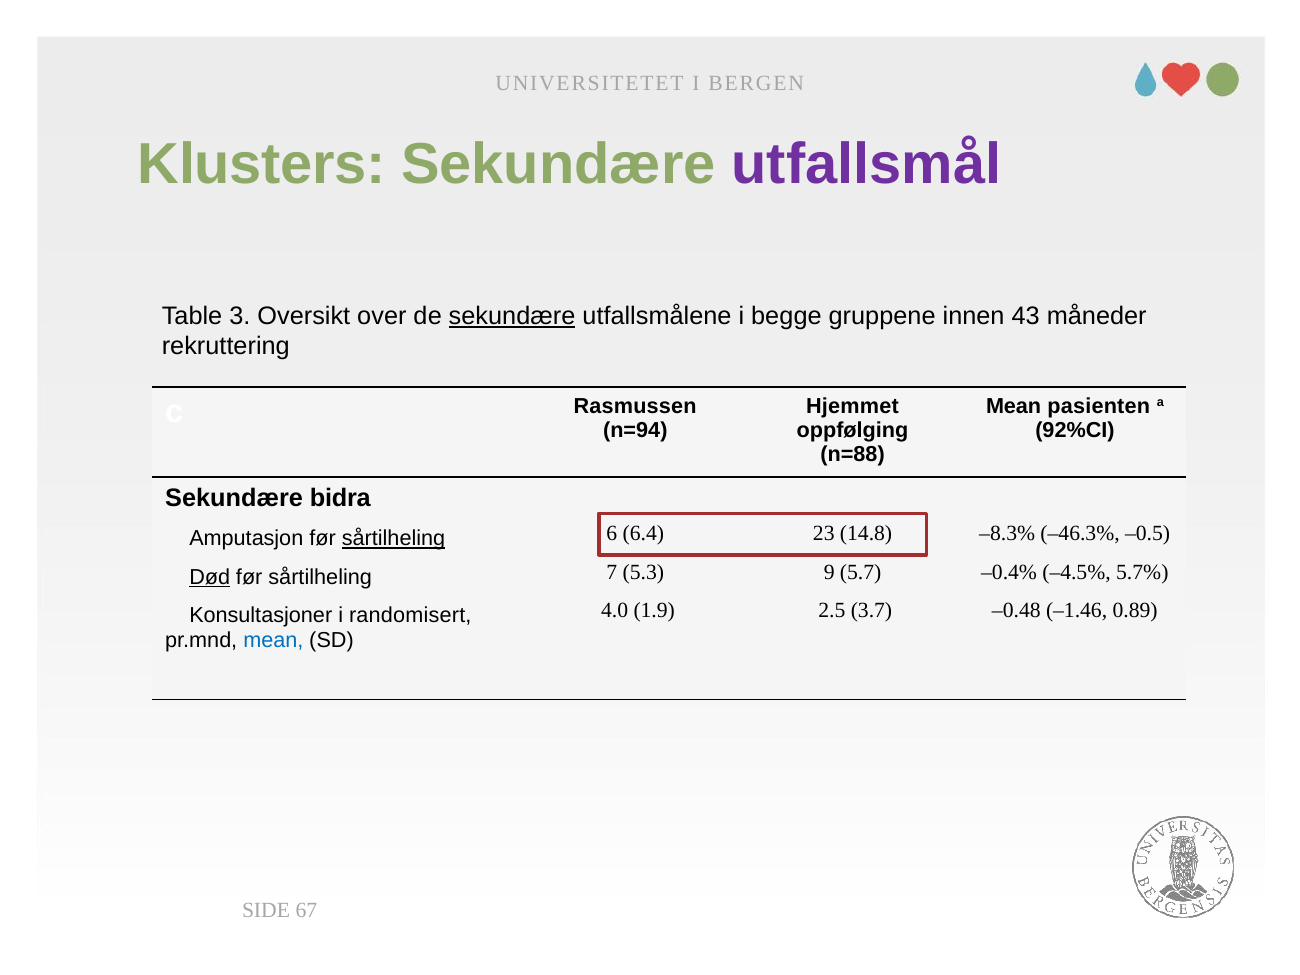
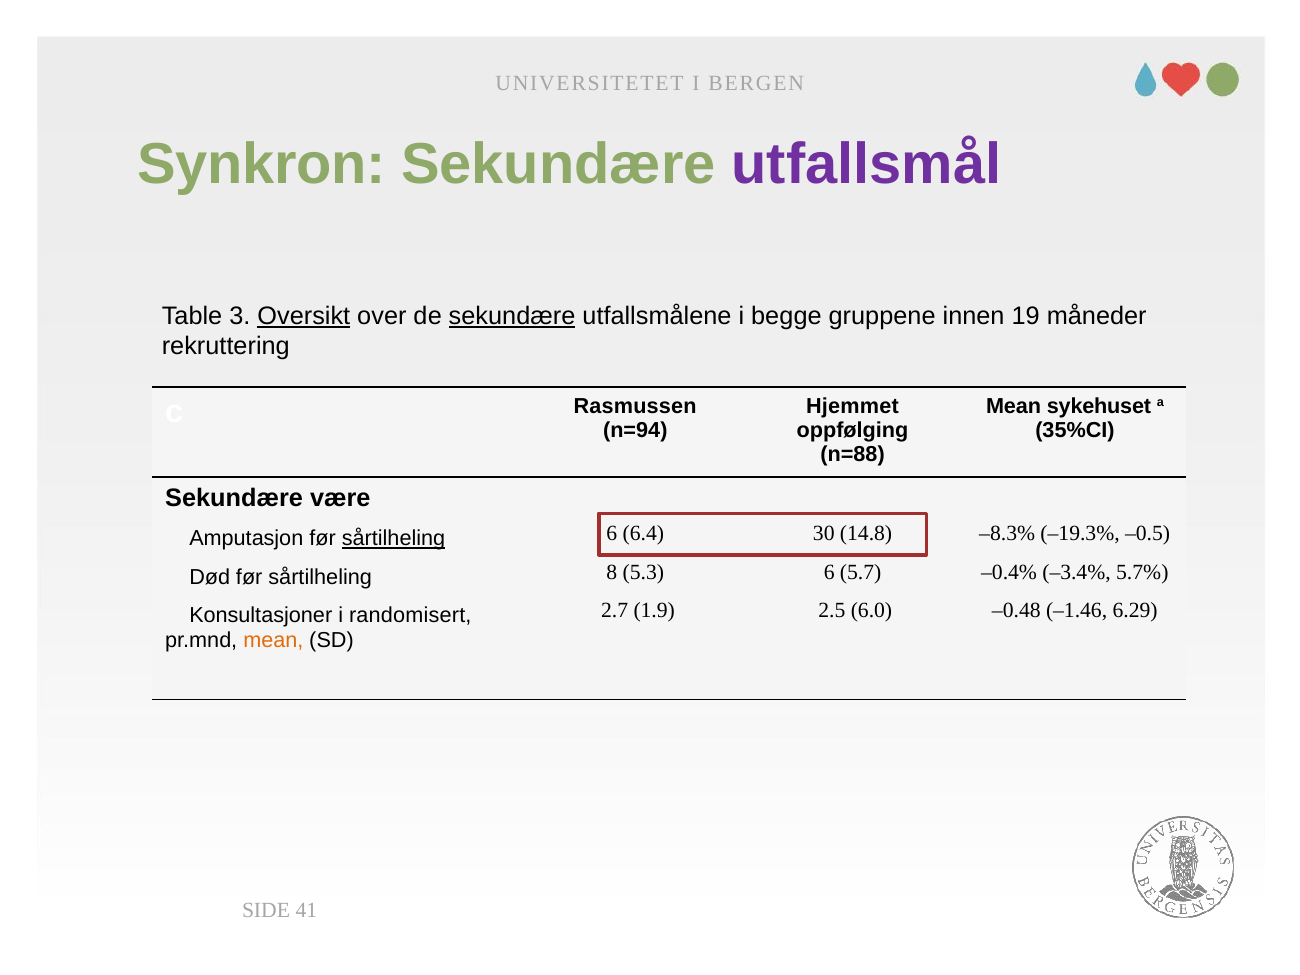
Klusters: Klusters -> Synkron (262, 164)
Oversikt underline: none -> present (304, 316)
43: 43 -> 19 (1026, 316)
pasienten: pasienten -> sykehuset (1099, 406)
92%CI: 92%CI -> 35%CI (1075, 430)
bidra: bidra -> være (340, 498)
23: 23 -> 30 (824, 533)
–46.3%: –46.3% -> –19.3% (1080, 533)
Død underline: present -> none (210, 577)
7: 7 -> 8 (612, 572)
5.3 9: 9 -> 6 (829, 572)
–4.5%: –4.5% -> –3.4% (1077, 572)
4.0: 4.0 -> 2.7 (615, 610)
3.7: 3.7 -> 6.0 (871, 610)
0.89: 0.89 -> 6.29 (1135, 610)
mean colour: blue -> orange (273, 640)
67: 67 -> 41 (306, 910)
